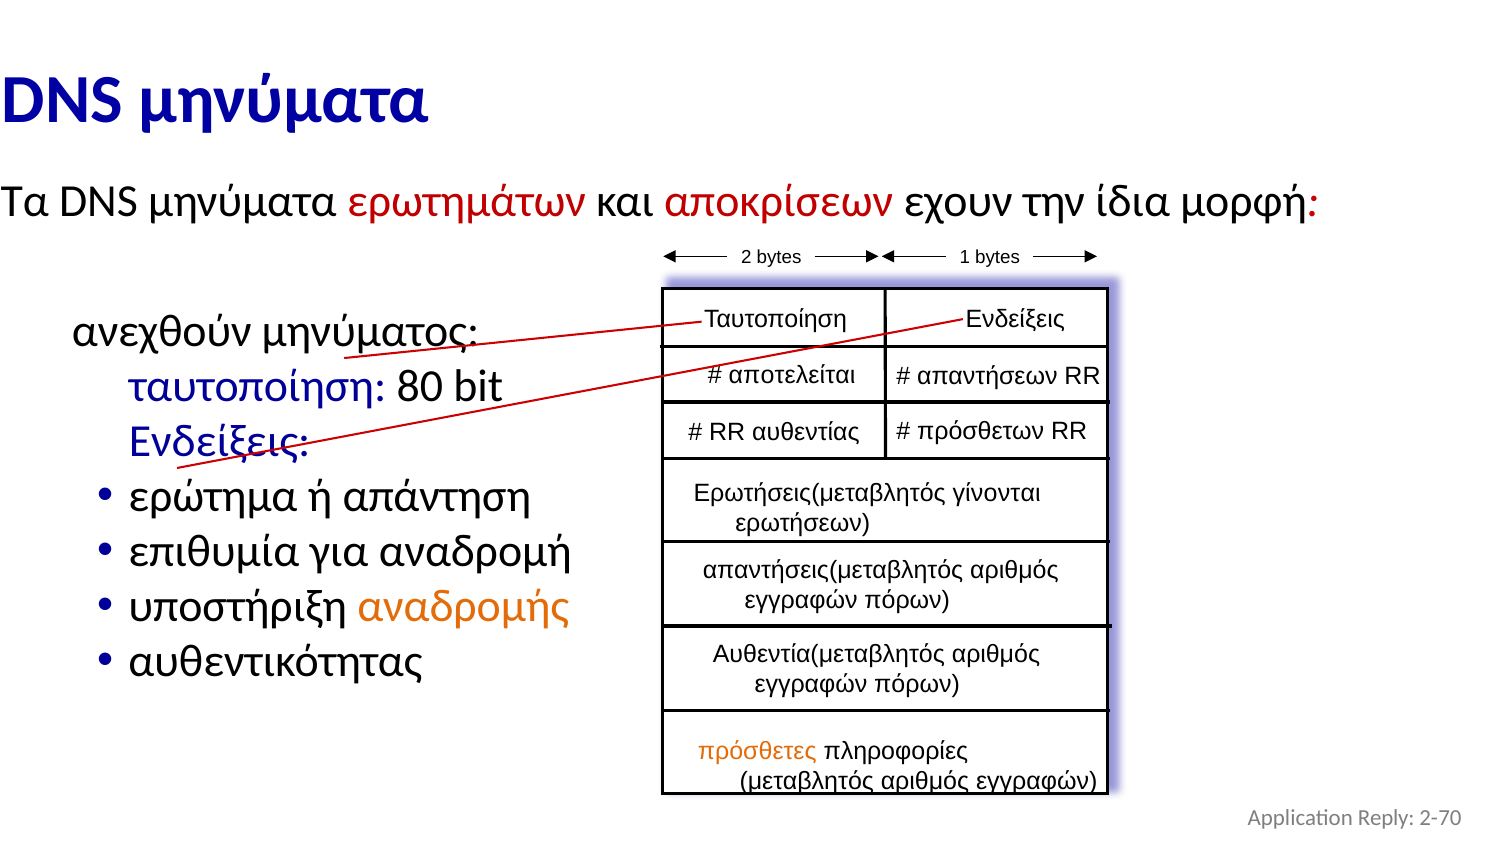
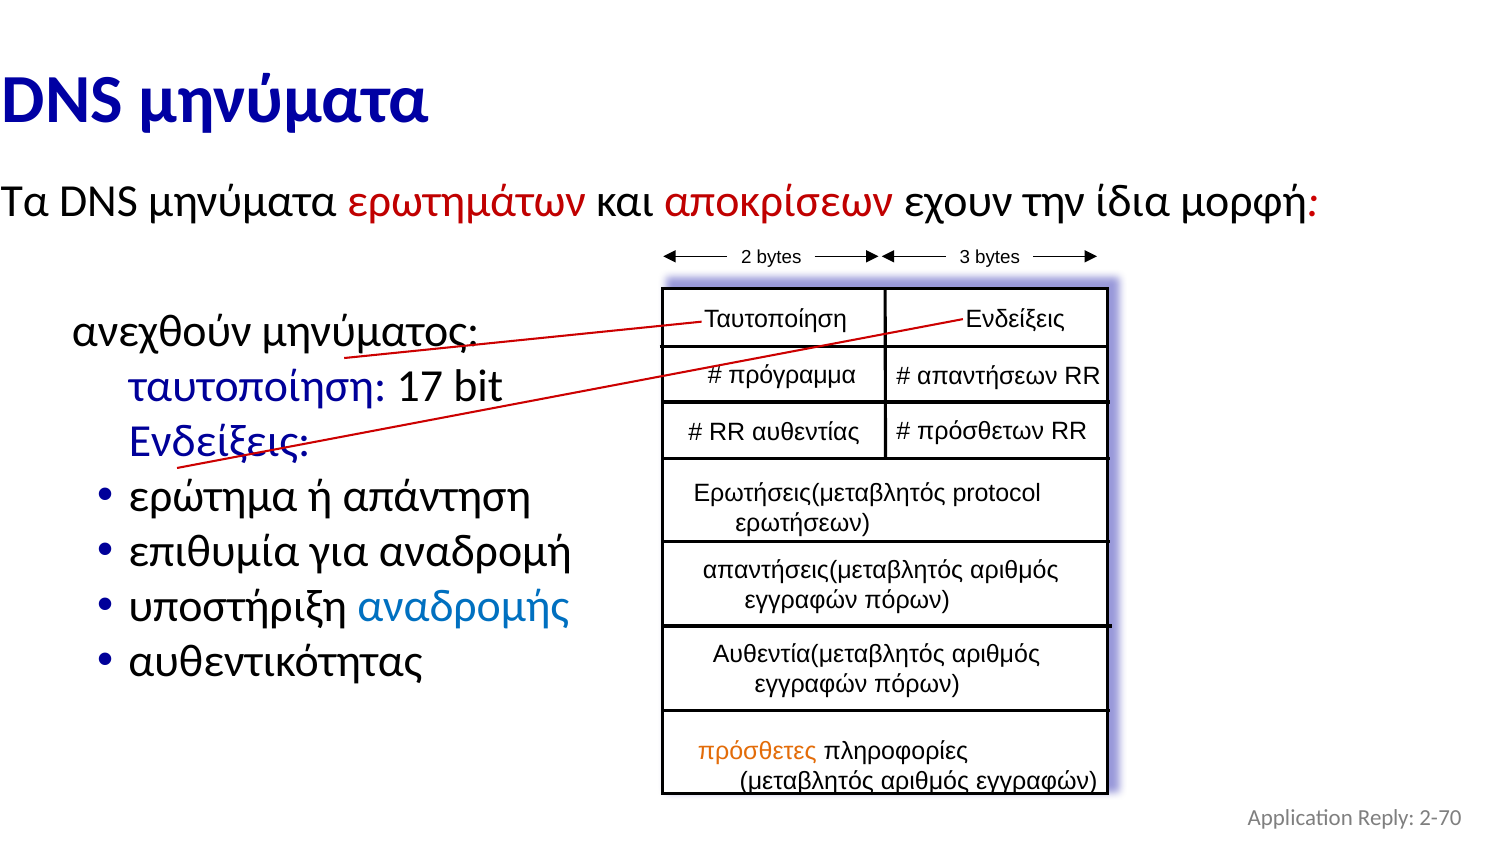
1: 1 -> 3 (965, 257)
αποτελείται: αποτελείται -> πρόγραμμα (792, 375)
80: 80 -> 17 (420, 386)
γίνονται: γίνονται -> protocol (997, 493)
αναδρομής colour: orange -> blue (463, 606)
